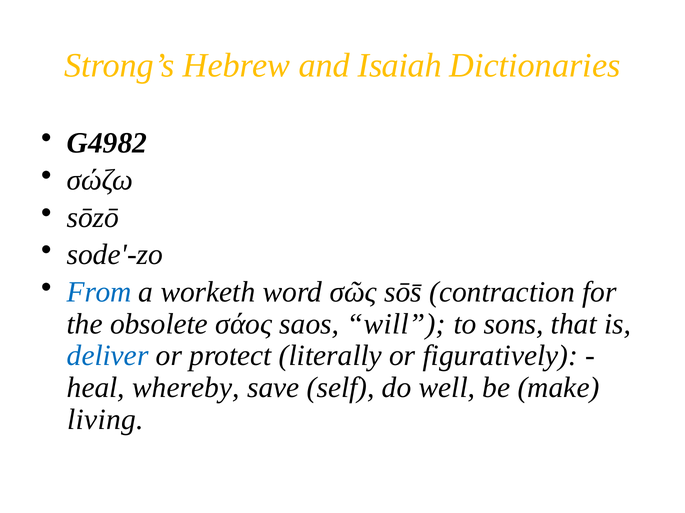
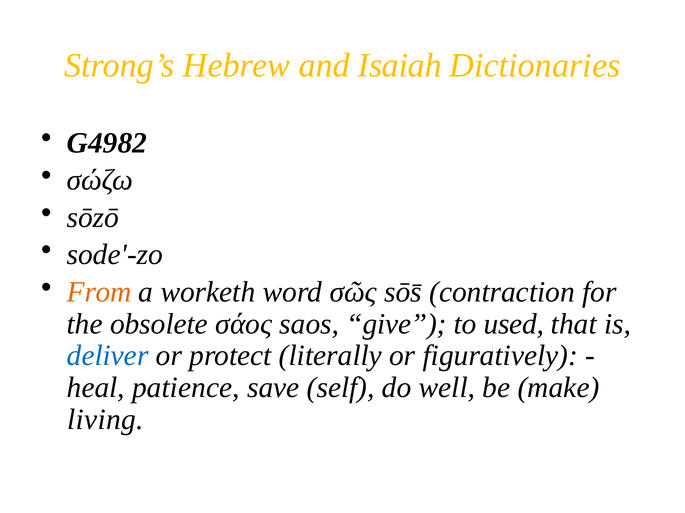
From colour: blue -> orange (99, 292)
will: will -> give (397, 324)
sons: sons -> used (514, 324)
whereby: whereby -> patience (186, 388)
